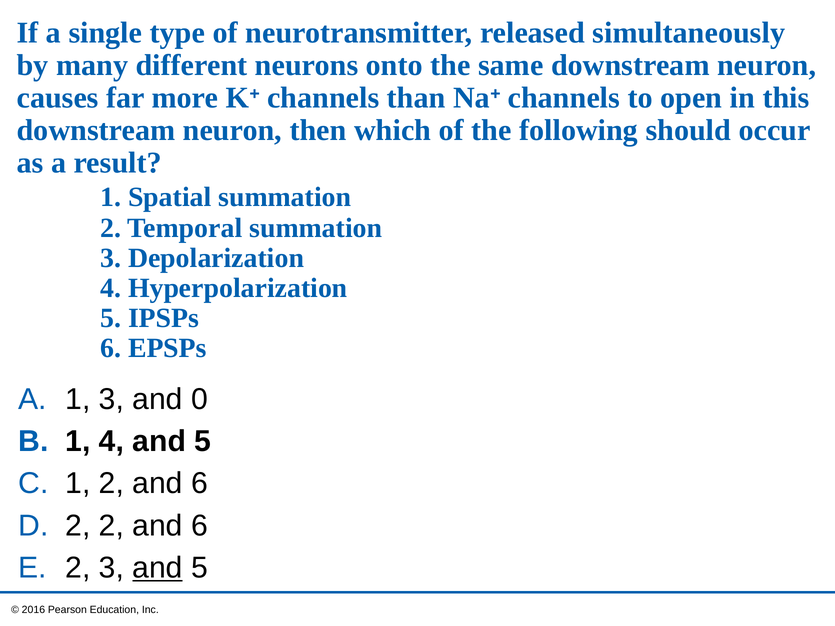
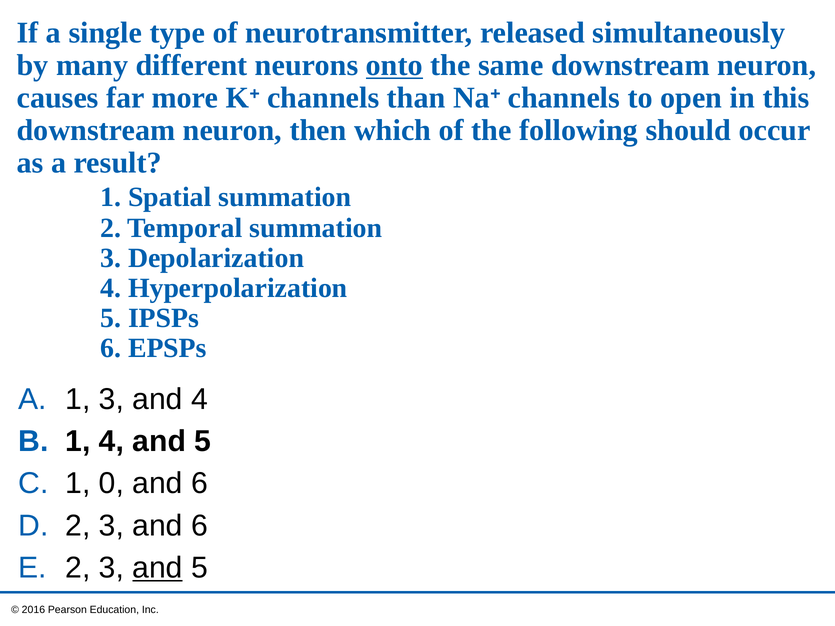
onto underline: none -> present (394, 65)
and 0: 0 -> 4 (199, 399)
1 2: 2 -> 0 (111, 484)
2: 2 -> 3 (111, 526)
